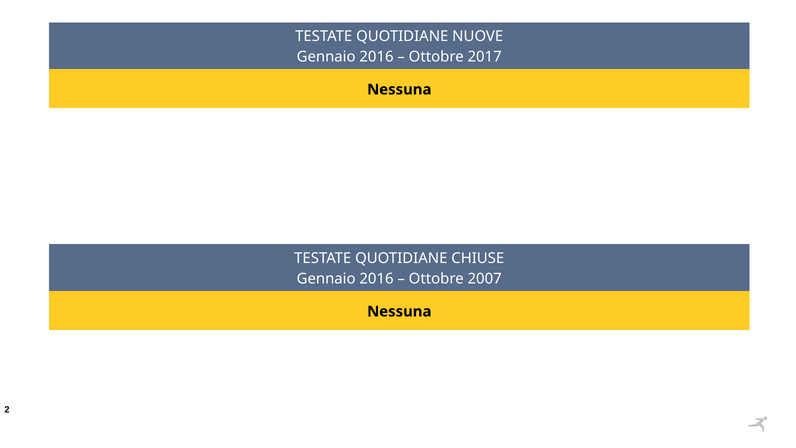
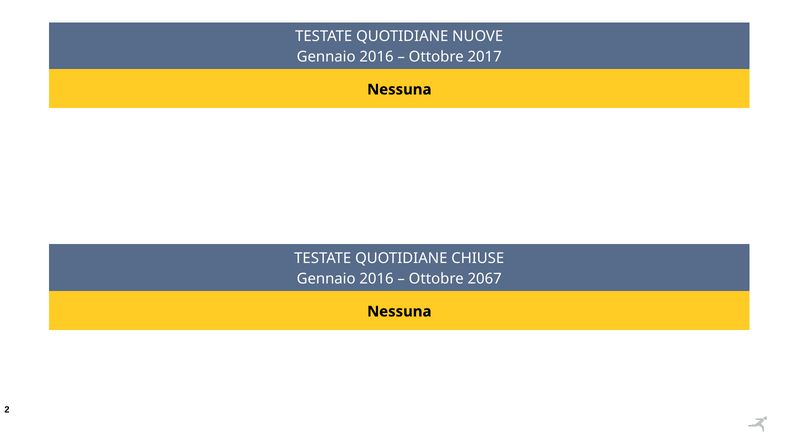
2007: 2007 -> 2067 (485, 279)
